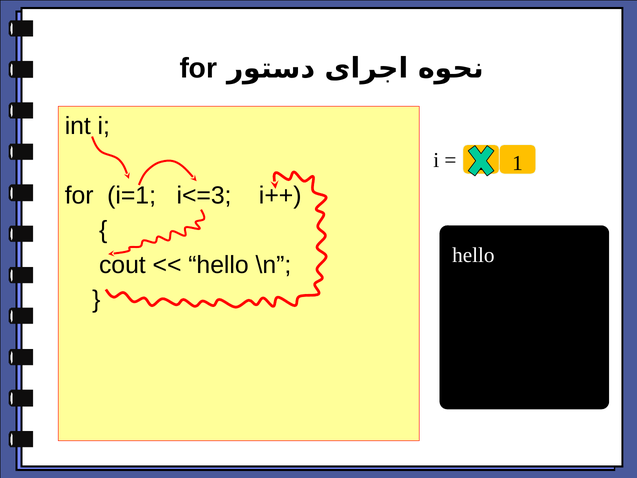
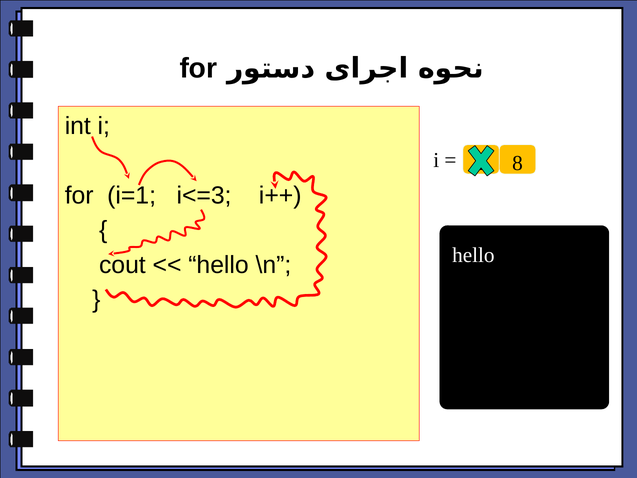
1: 1 -> 8 (518, 163)
